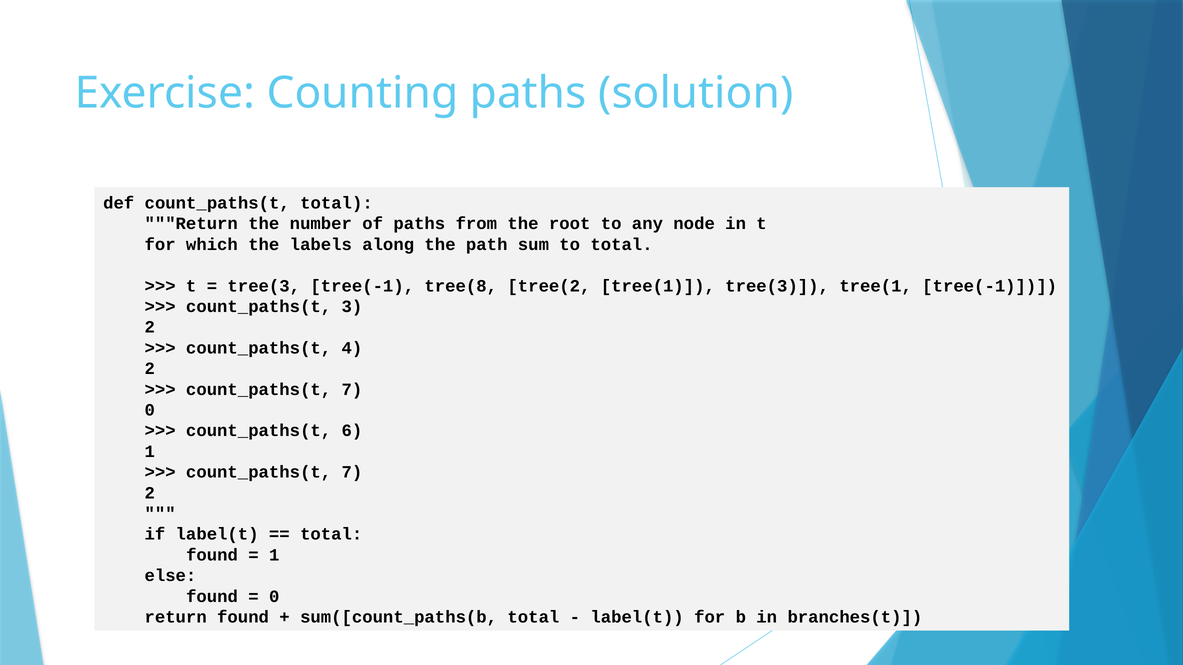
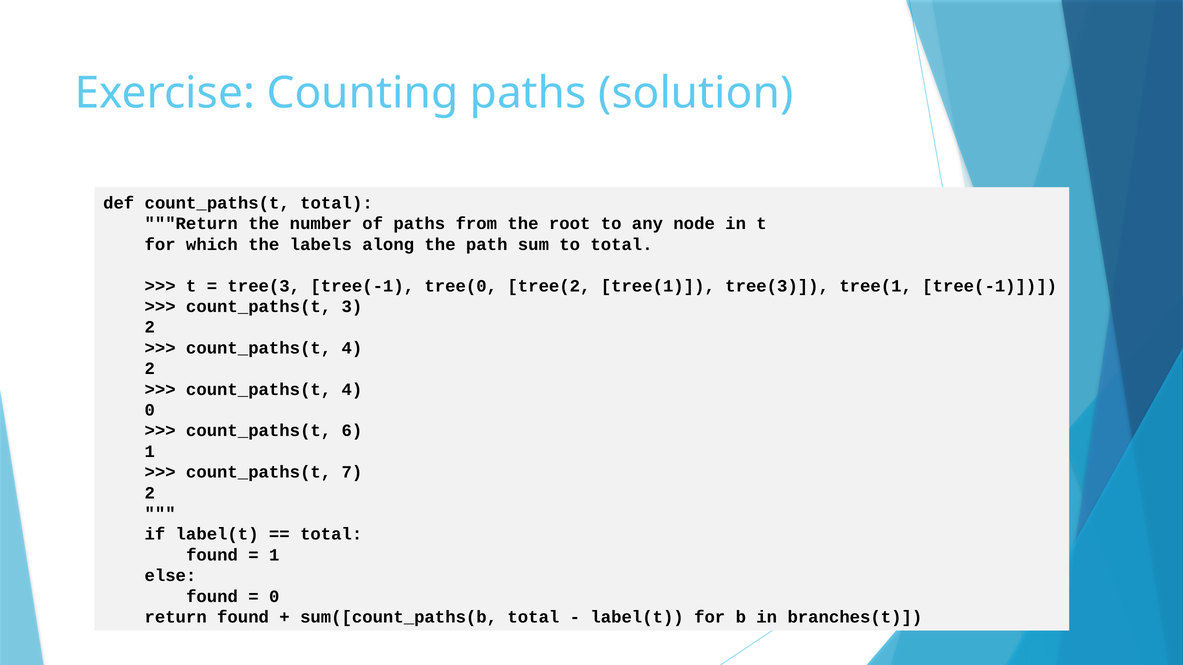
tree(8: tree(8 -> tree(0 (461, 286)
7: 7 -> 4 (352, 390)
